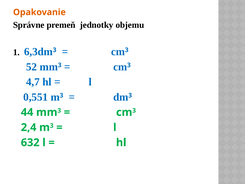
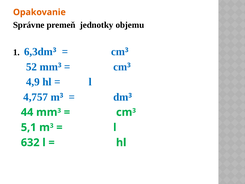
4,7: 4,7 -> 4,9 (33, 82)
0,551: 0,551 -> 4,757 (36, 97)
2,4: 2,4 -> 5,1 (29, 127)
